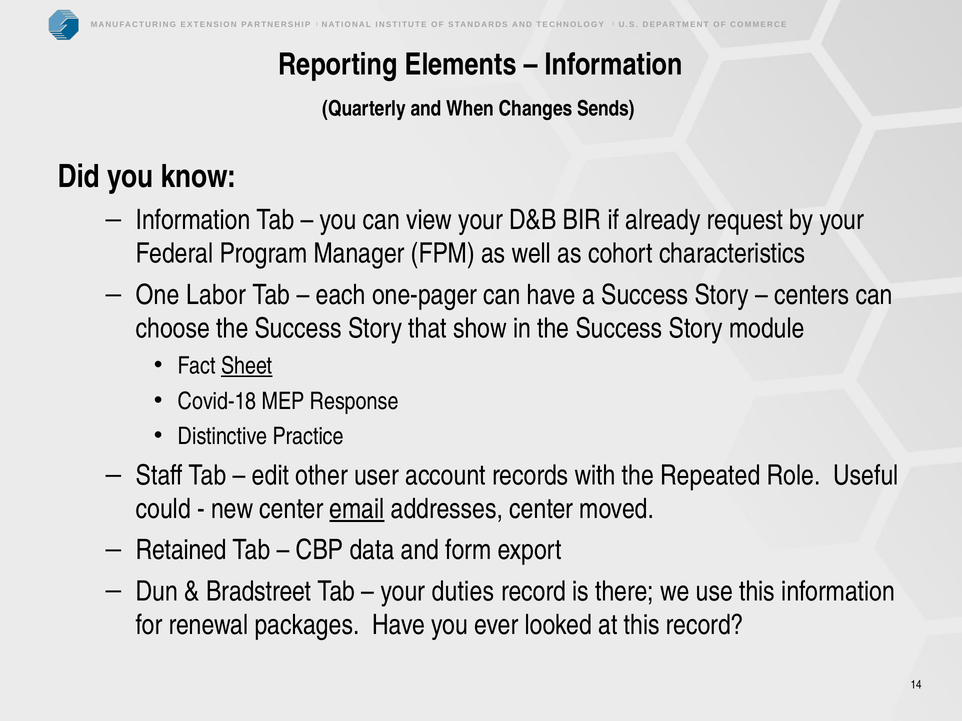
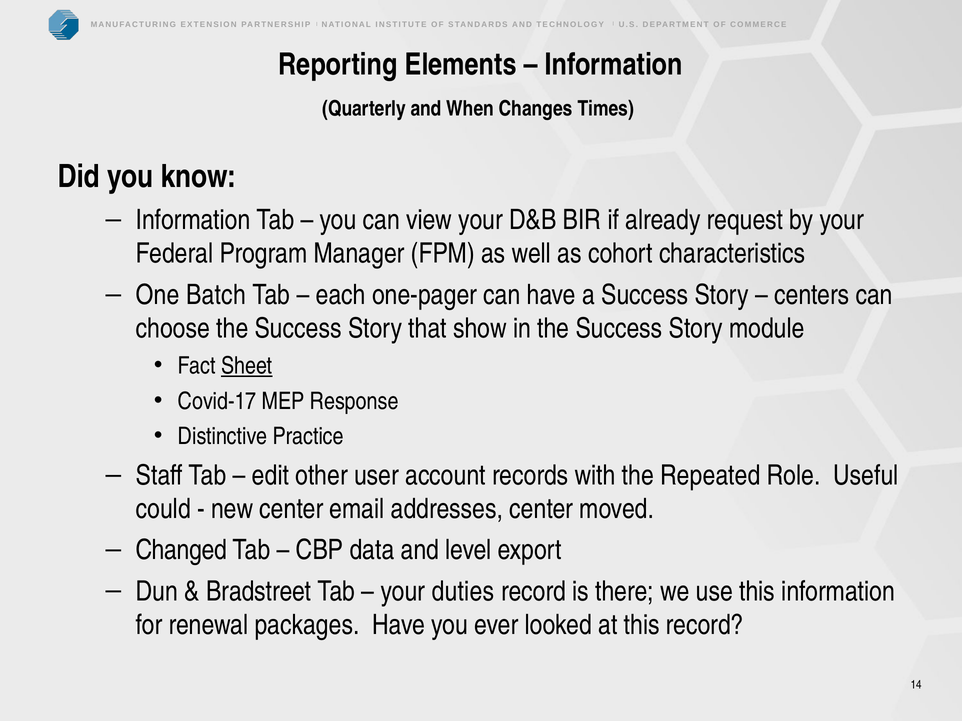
Sends: Sends -> Times (606, 109)
Labor: Labor -> Batch (216, 295)
Covid-18: Covid-18 -> Covid-17 (217, 401)
email underline: present -> none (357, 509)
Retained: Retained -> Changed (181, 551)
form: form -> level (468, 551)
